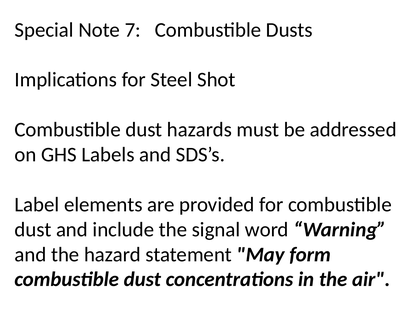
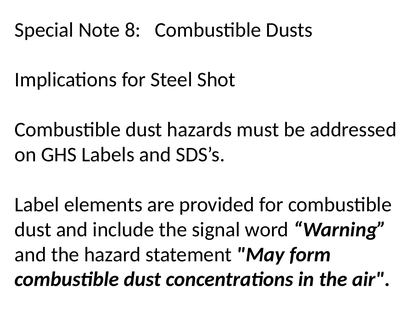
7: 7 -> 8 (133, 30)
